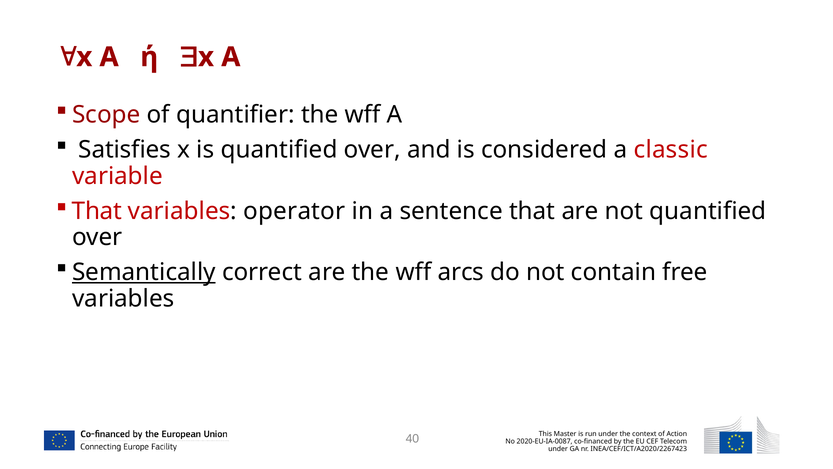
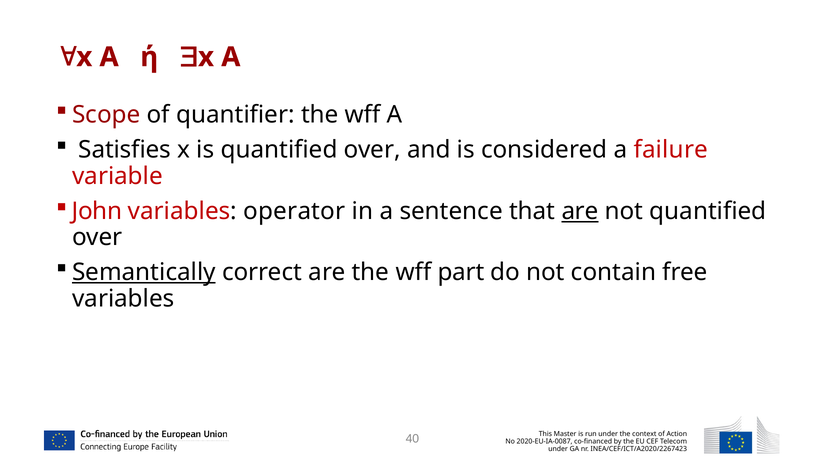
classic: classic -> failure (671, 150)
That: That -> John (97, 211)
are underline: none -> present (580, 211)
arcs: arcs -> part (461, 272)
